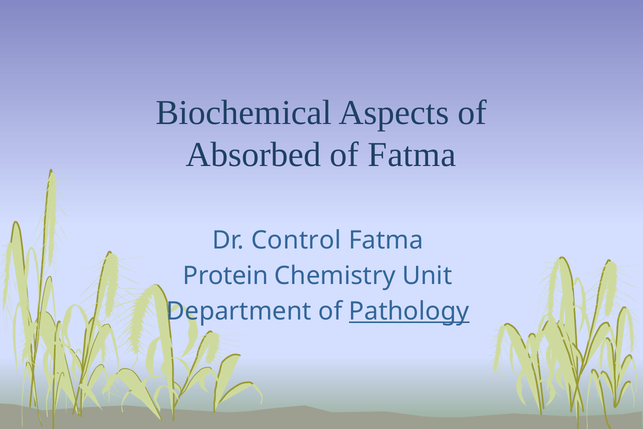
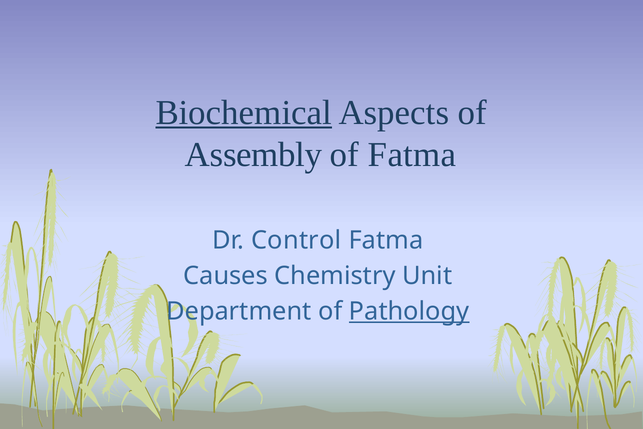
Biochemical underline: none -> present (244, 112)
Absorbed: Absorbed -> Assembly (254, 154)
Protein: Protein -> Causes (226, 276)
